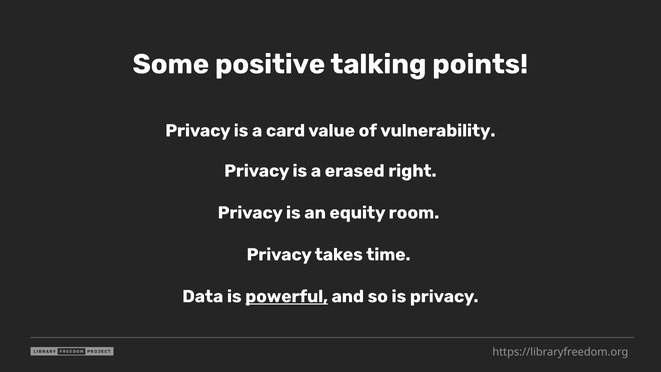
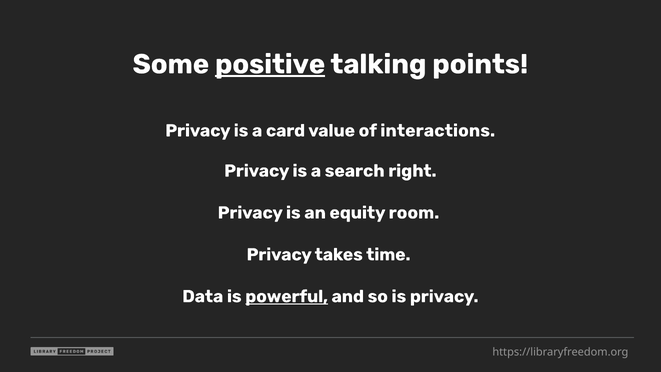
positive underline: none -> present (270, 64)
vulnerability: vulnerability -> interactions (438, 131)
erased: erased -> search (355, 171)
